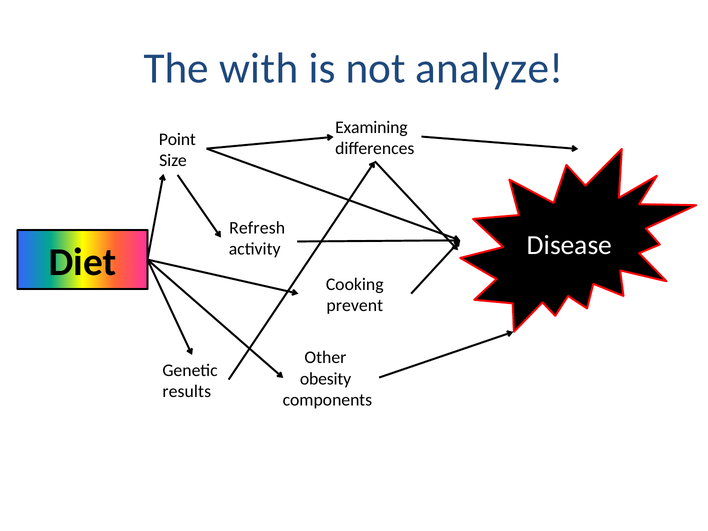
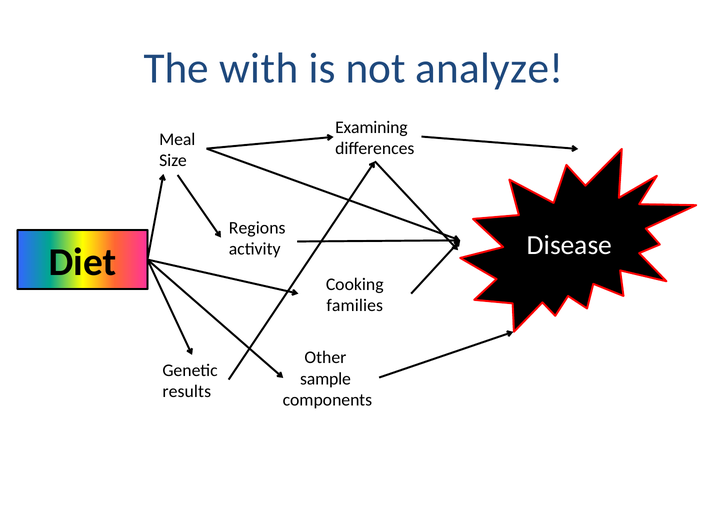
Point: Point -> Meal (177, 139)
Refresh: Refresh -> Regions (257, 228)
prevent: prevent -> families (355, 305)
obesity: obesity -> sample (326, 379)
